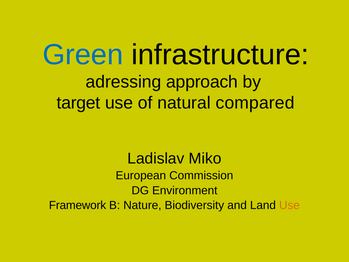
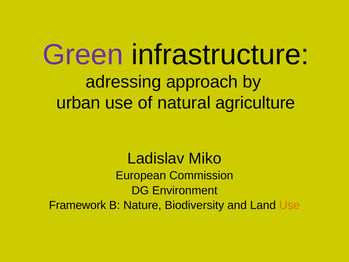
Green colour: blue -> purple (83, 55)
target: target -> urban (78, 103)
compared: compared -> agriculture (255, 103)
